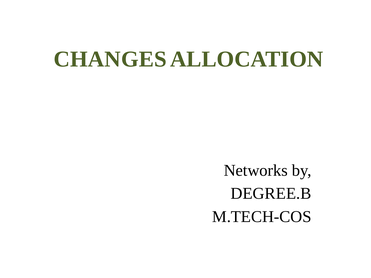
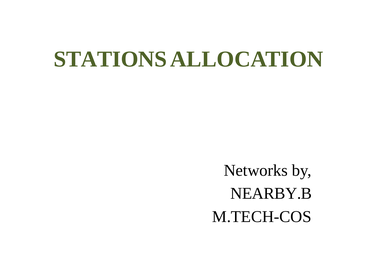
CHANGES: CHANGES -> STATIONS (110, 59)
DEGREE.B: DEGREE.B -> NEARBY.B (271, 194)
